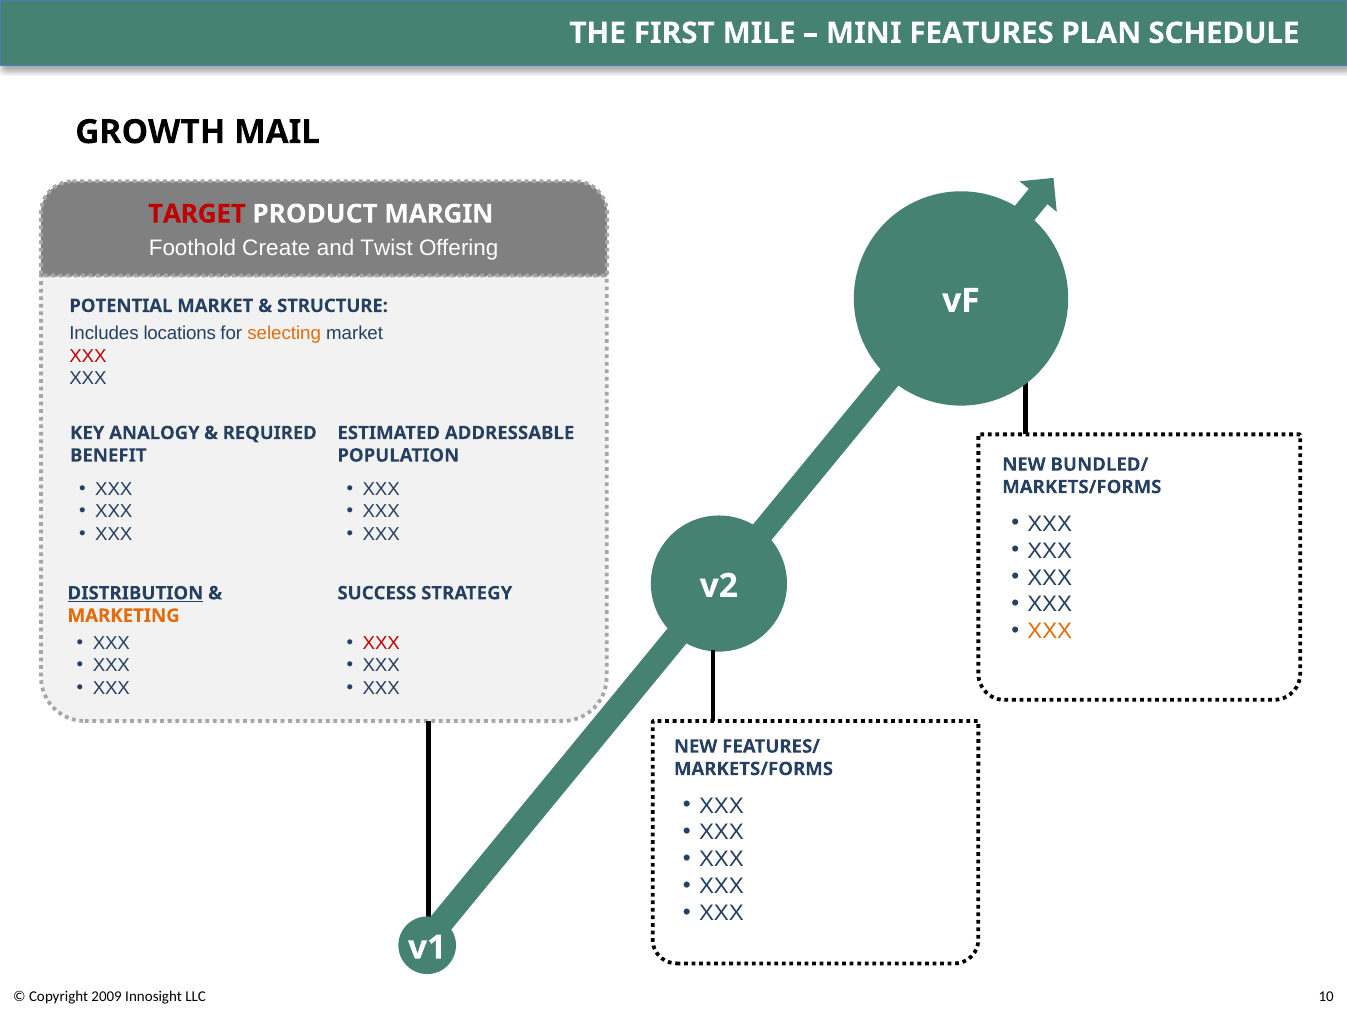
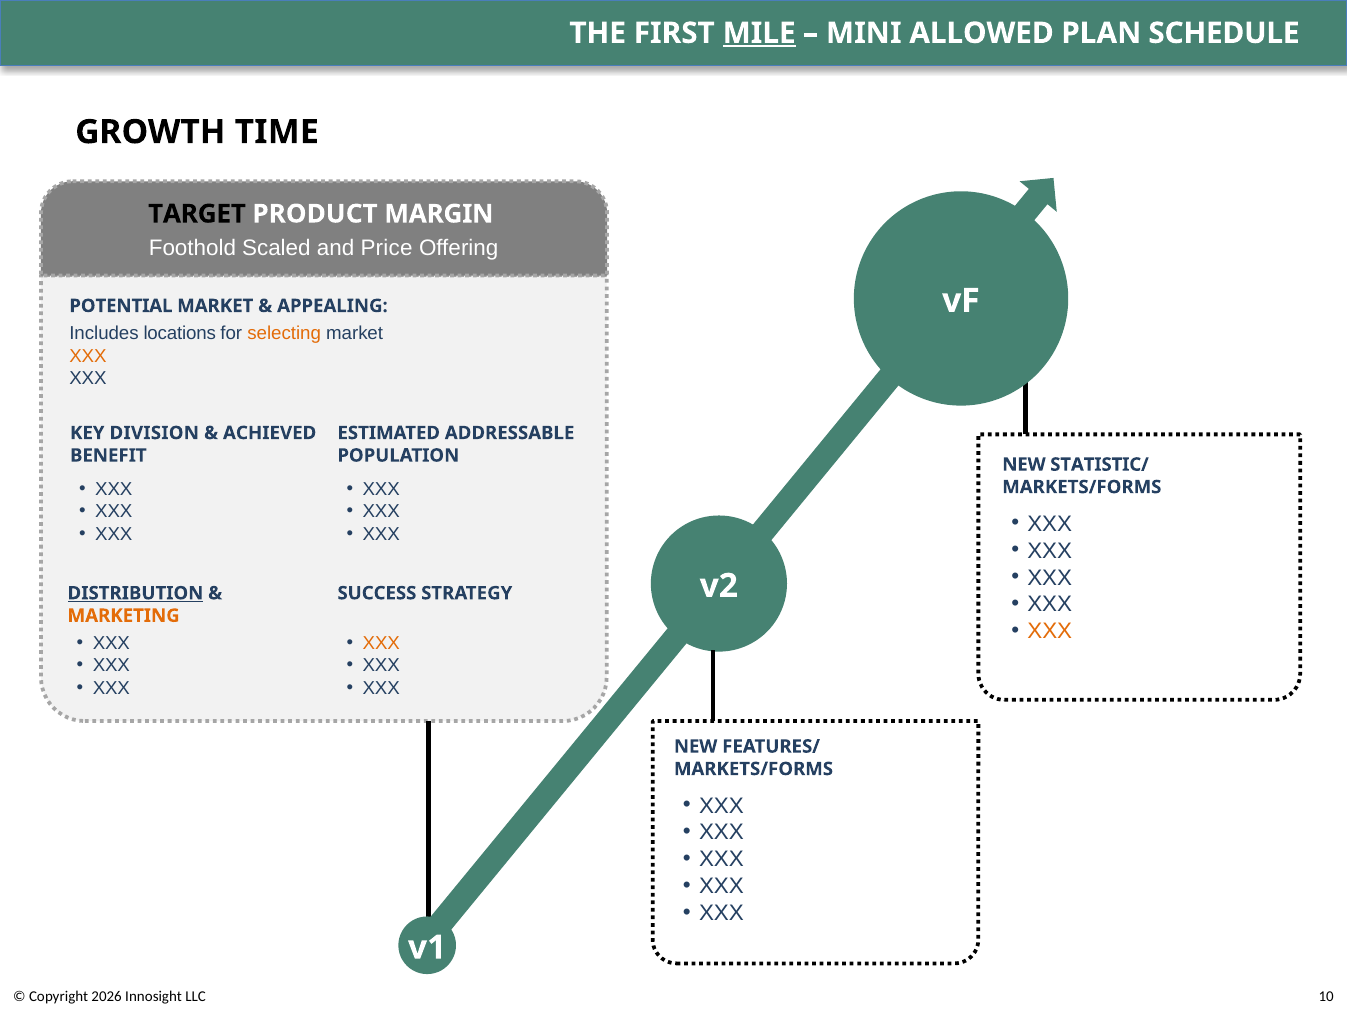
MILE underline: none -> present (759, 33)
FEATURES: FEATURES -> ALLOWED (982, 33)
MAIL: MAIL -> TIME (277, 132)
TARGET colour: red -> black (197, 214)
Create: Create -> Scaled (276, 248)
Twist: Twist -> Price (387, 248)
STRUCTURE: STRUCTURE -> APPEALING (332, 306)
XXX colour: red -> orange (88, 356)
ANALOGY: ANALOGY -> DIVISION (154, 433)
REQUIRED: REQUIRED -> ACHIEVED (270, 433)
BUNDLED/: BUNDLED/ -> STATISTIC/ (1100, 465)
XXX colour: red -> orange (381, 643)
2009: 2009 -> 2026 (107, 997)
